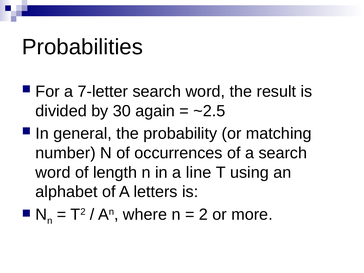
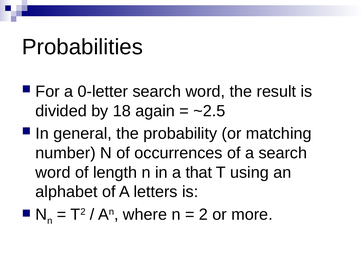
7-letter: 7-letter -> 0-letter (103, 92)
30: 30 -> 18 (122, 111)
line: line -> that (199, 172)
